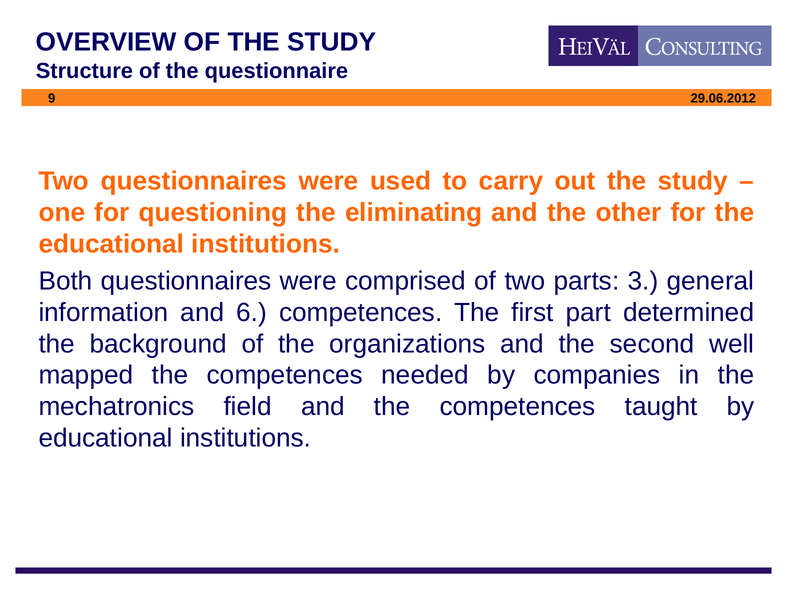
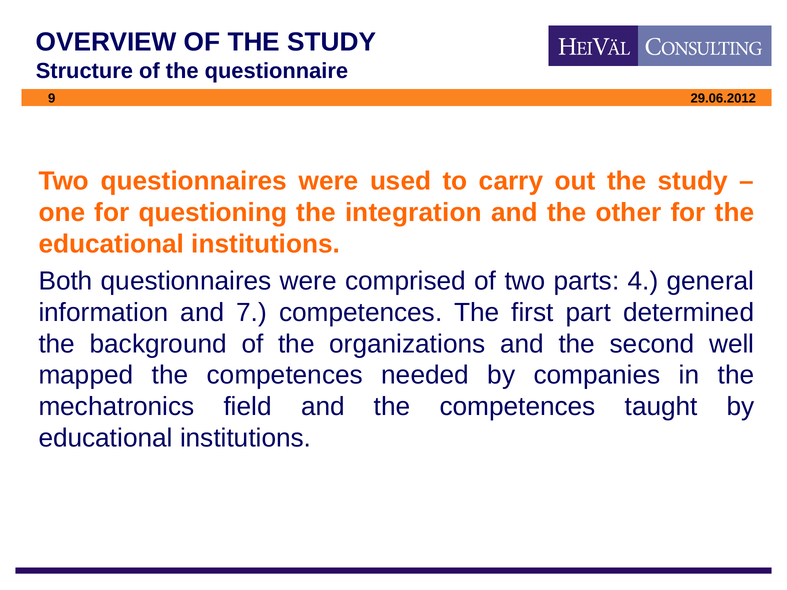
eliminating: eliminating -> integration (413, 213)
3: 3 -> 4 (643, 281)
6: 6 -> 7 (252, 313)
